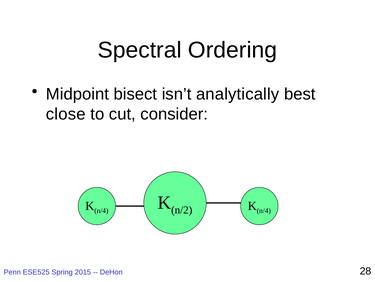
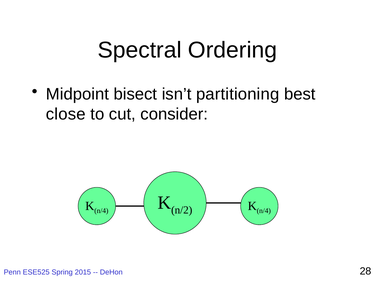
analytically: analytically -> partitioning (238, 94)
